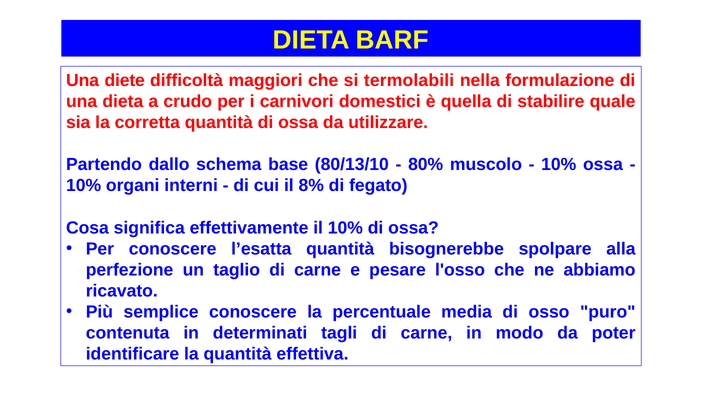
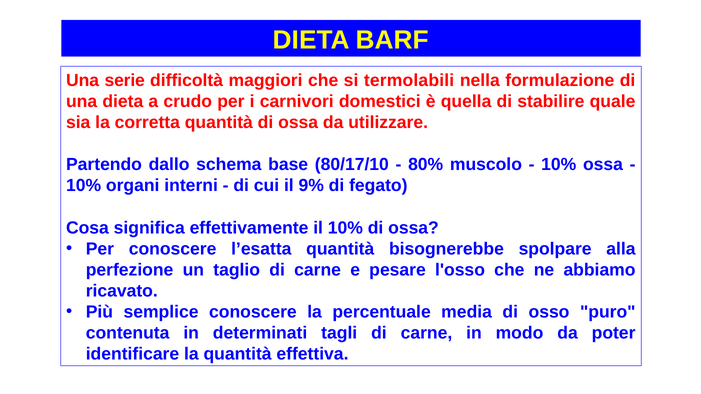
diete: diete -> serie (125, 81)
80/13/10: 80/13/10 -> 80/17/10 (352, 165)
8%: 8% -> 9% (311, 186)
